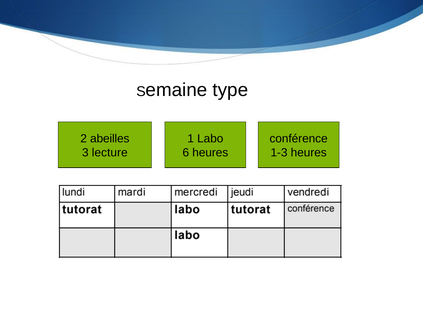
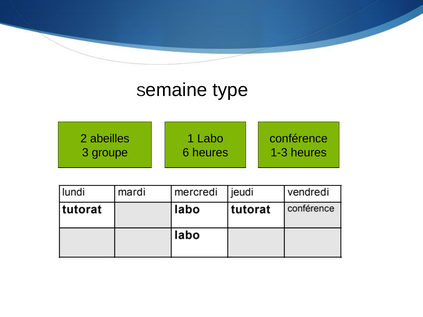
lecture: lecture -> groupe (110, 153)
